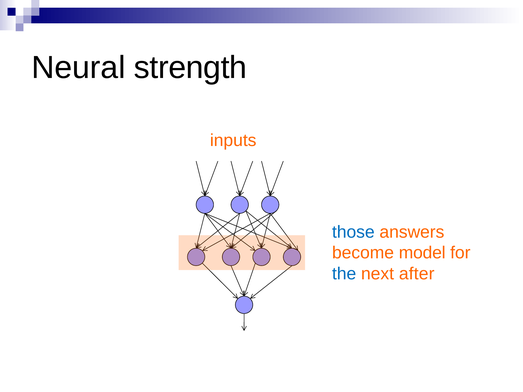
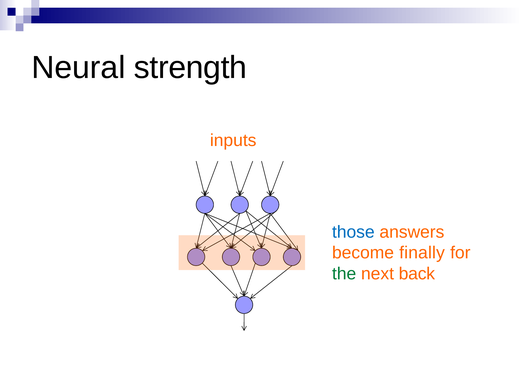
model: model -> finally (422, 253)
the colour: blue -> green (344, 274)
after: after -> back (417, 274)
